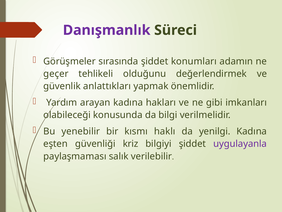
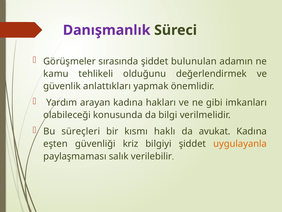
konumları: konumları -> bulunulan (194, 61)
geçer: geçer -> kamu (56, 74)
yenebilir: yenebilir -> süreçleri (81, 131)
yenilgi: yenilgi -> avukat (215, 131)
uygulayanla colour: purple -> orange (240, 144)
